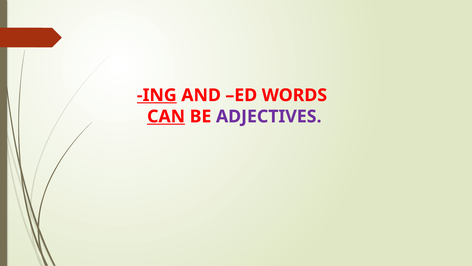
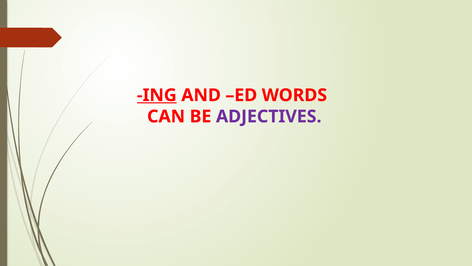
CAN underline: present -> none (166, 116)
